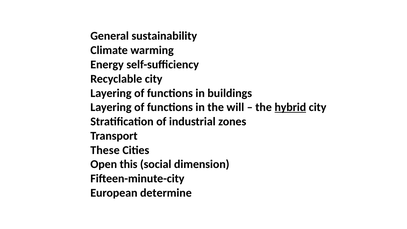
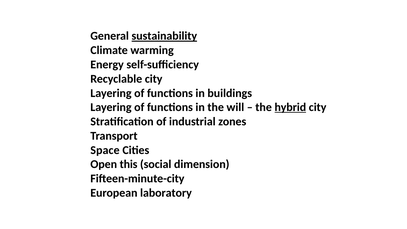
sustainability underline: none -> present (164, 36)
These: These -> Space (105, 150)
determine: determine -> laboratory (166, 193)
